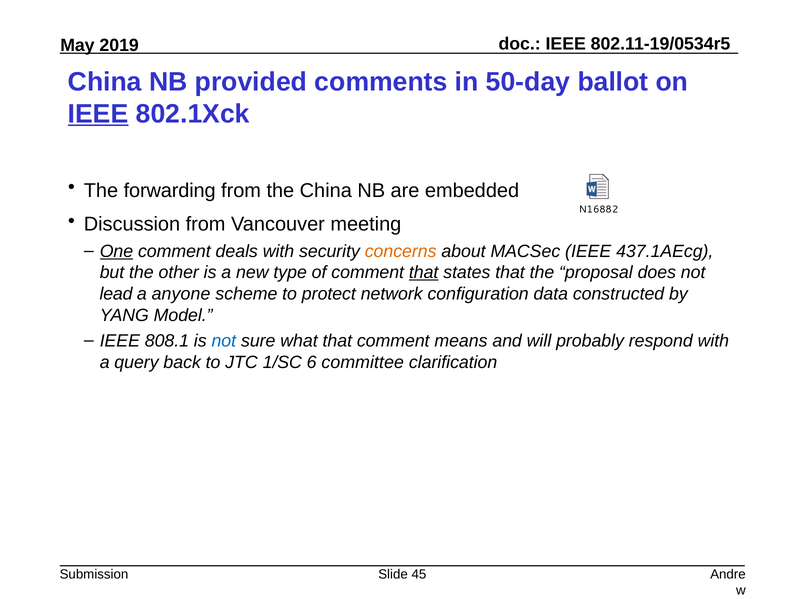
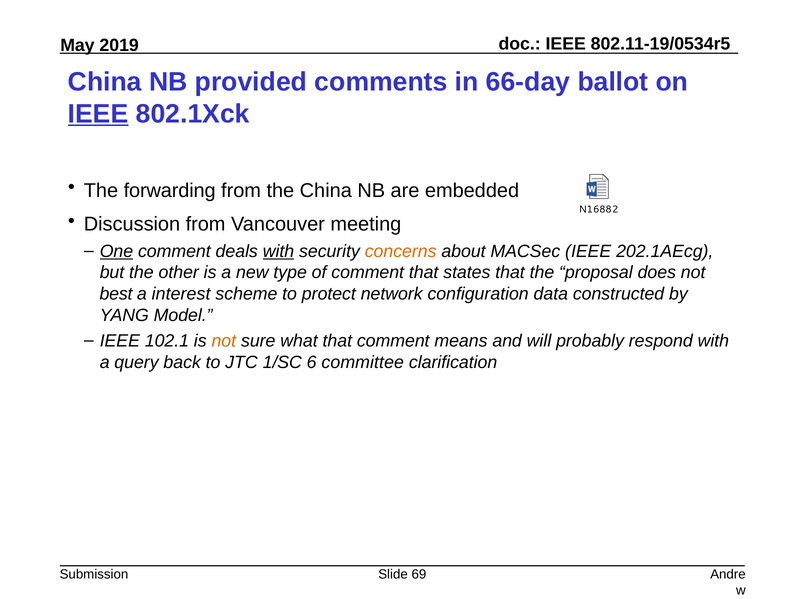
50-day: 50-day -> 66-day (528, 82)
with underline: none -> present (278, 251)
437.1AEcg: 437.1AEcg -> 202.1AEcg (665, 251)
that underline: present -> none (424, 272)
lead: lead -> best (116, 294)
anyone: anyone -> interest (181, 294)
808.1: 808.1 -> 102.1 (167, 341)
not colour: blue -> orange (224, 341)
45: 45 -> 69 (419, 574)
